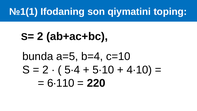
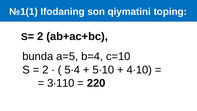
6∙110: 6∙110 -> 3∙110 (61, 83)
